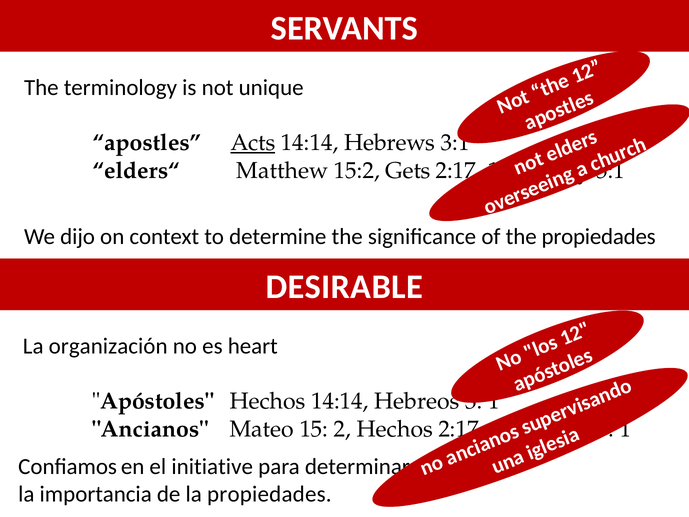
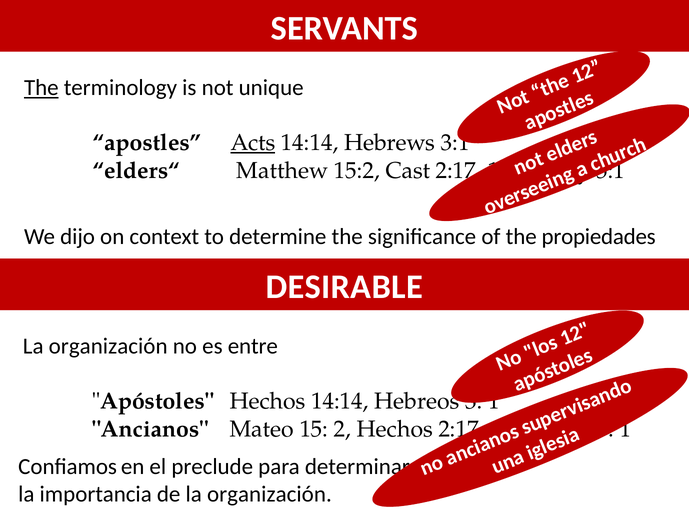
The underline: none -> present (41, 88)
Gets: Gets -> Cast (408, 170)
heart: heart -> entre (253, 346)
initiative: initiative -> preclude (212, 467)
de la propiedades: propiedades -> organización (269, 494)
